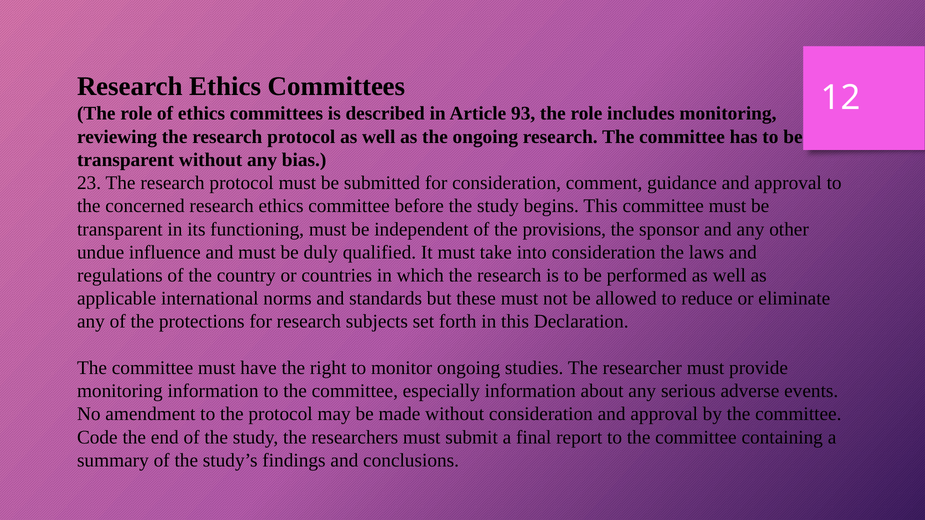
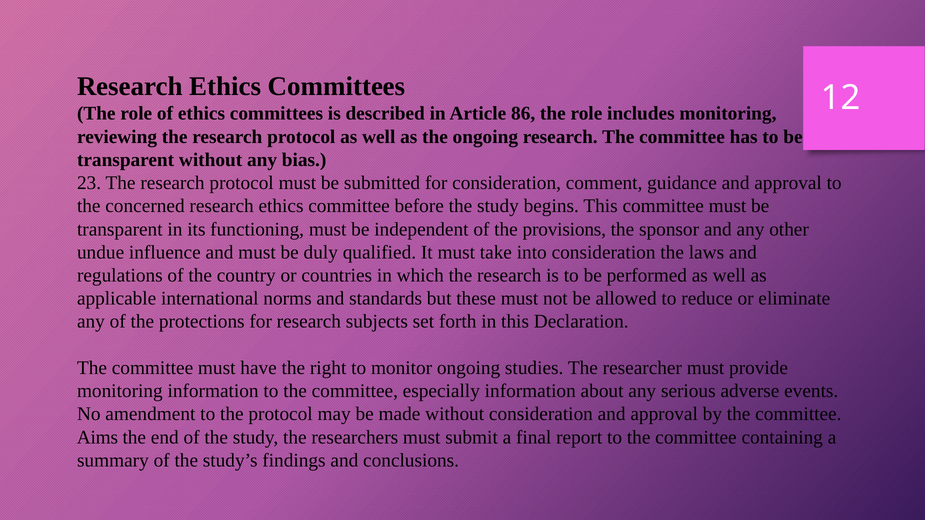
93: 93 -> 86 (523, 114)
Code: Code -> Aims (97, 437)
